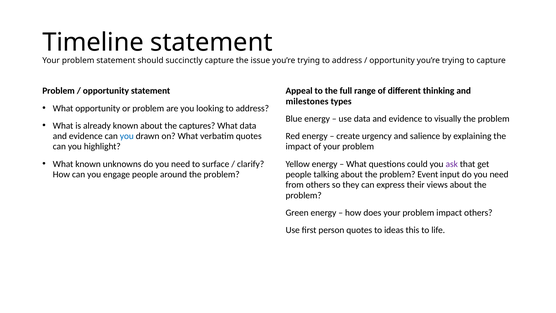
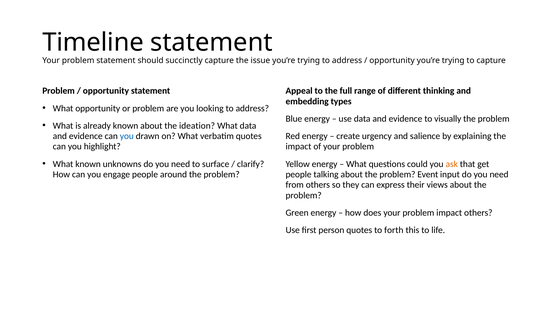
milestones: milestones -> embedding (307, 101)
captures: captures -> ideation (197, 126)
ask colour: purple -> orange (452, 164)
ideas: ideas -> forth (394, 230)
